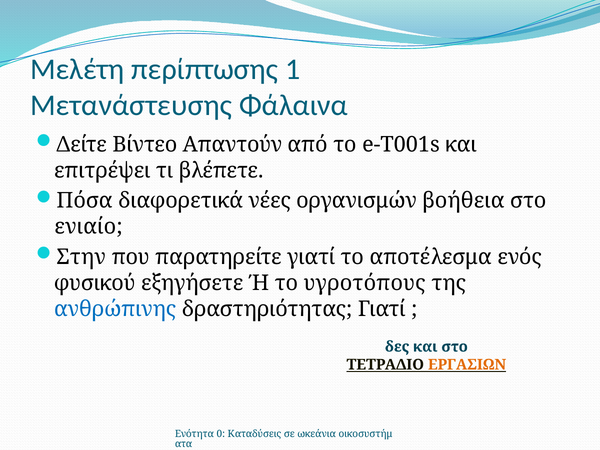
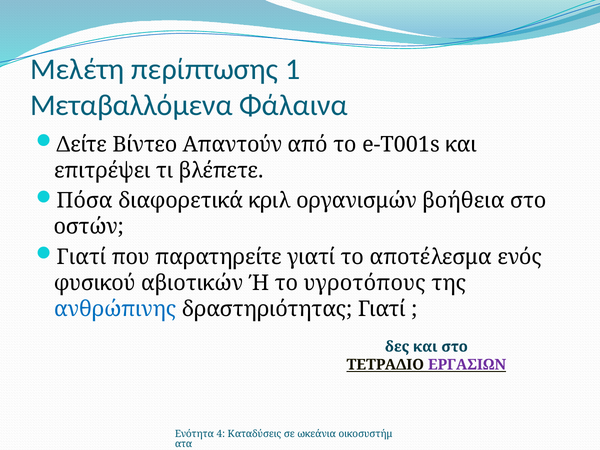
Μετανάστευσης: Μετανάστευσης -> Μεταβαλλόμενα (131, 105)
νέες: νέες -> κριλ (270, 201)
ενιαίο: ενιαίο -> οστών (89, 227)
Στην: Στην -> Γιατί (81, 257)
εξηγήσετε: εξηγήσετε -> αβιοτικών (192, 283)
ΕΡΓΑΣΙΩΝ colour: orange -> purple (467, 365)
0: 0 -> 4 (221, 434)
